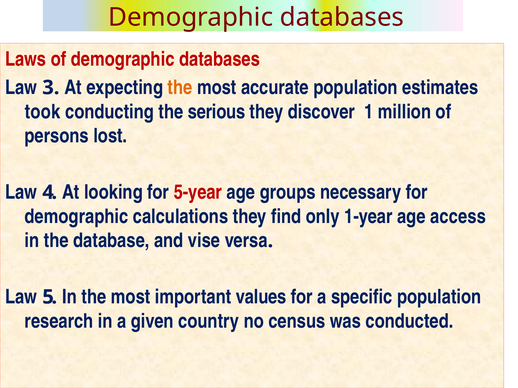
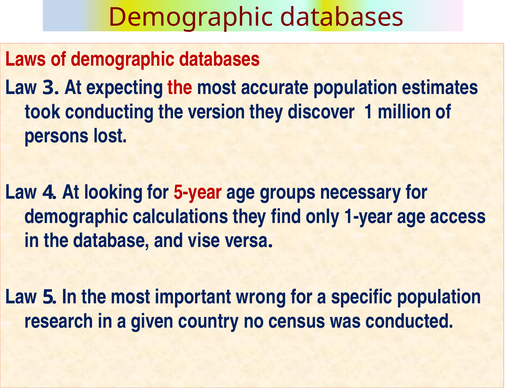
the colour: orange -> red (180, 88)
serious: serious -> version (217, 112)
values: values -> wrong (261, 297)
